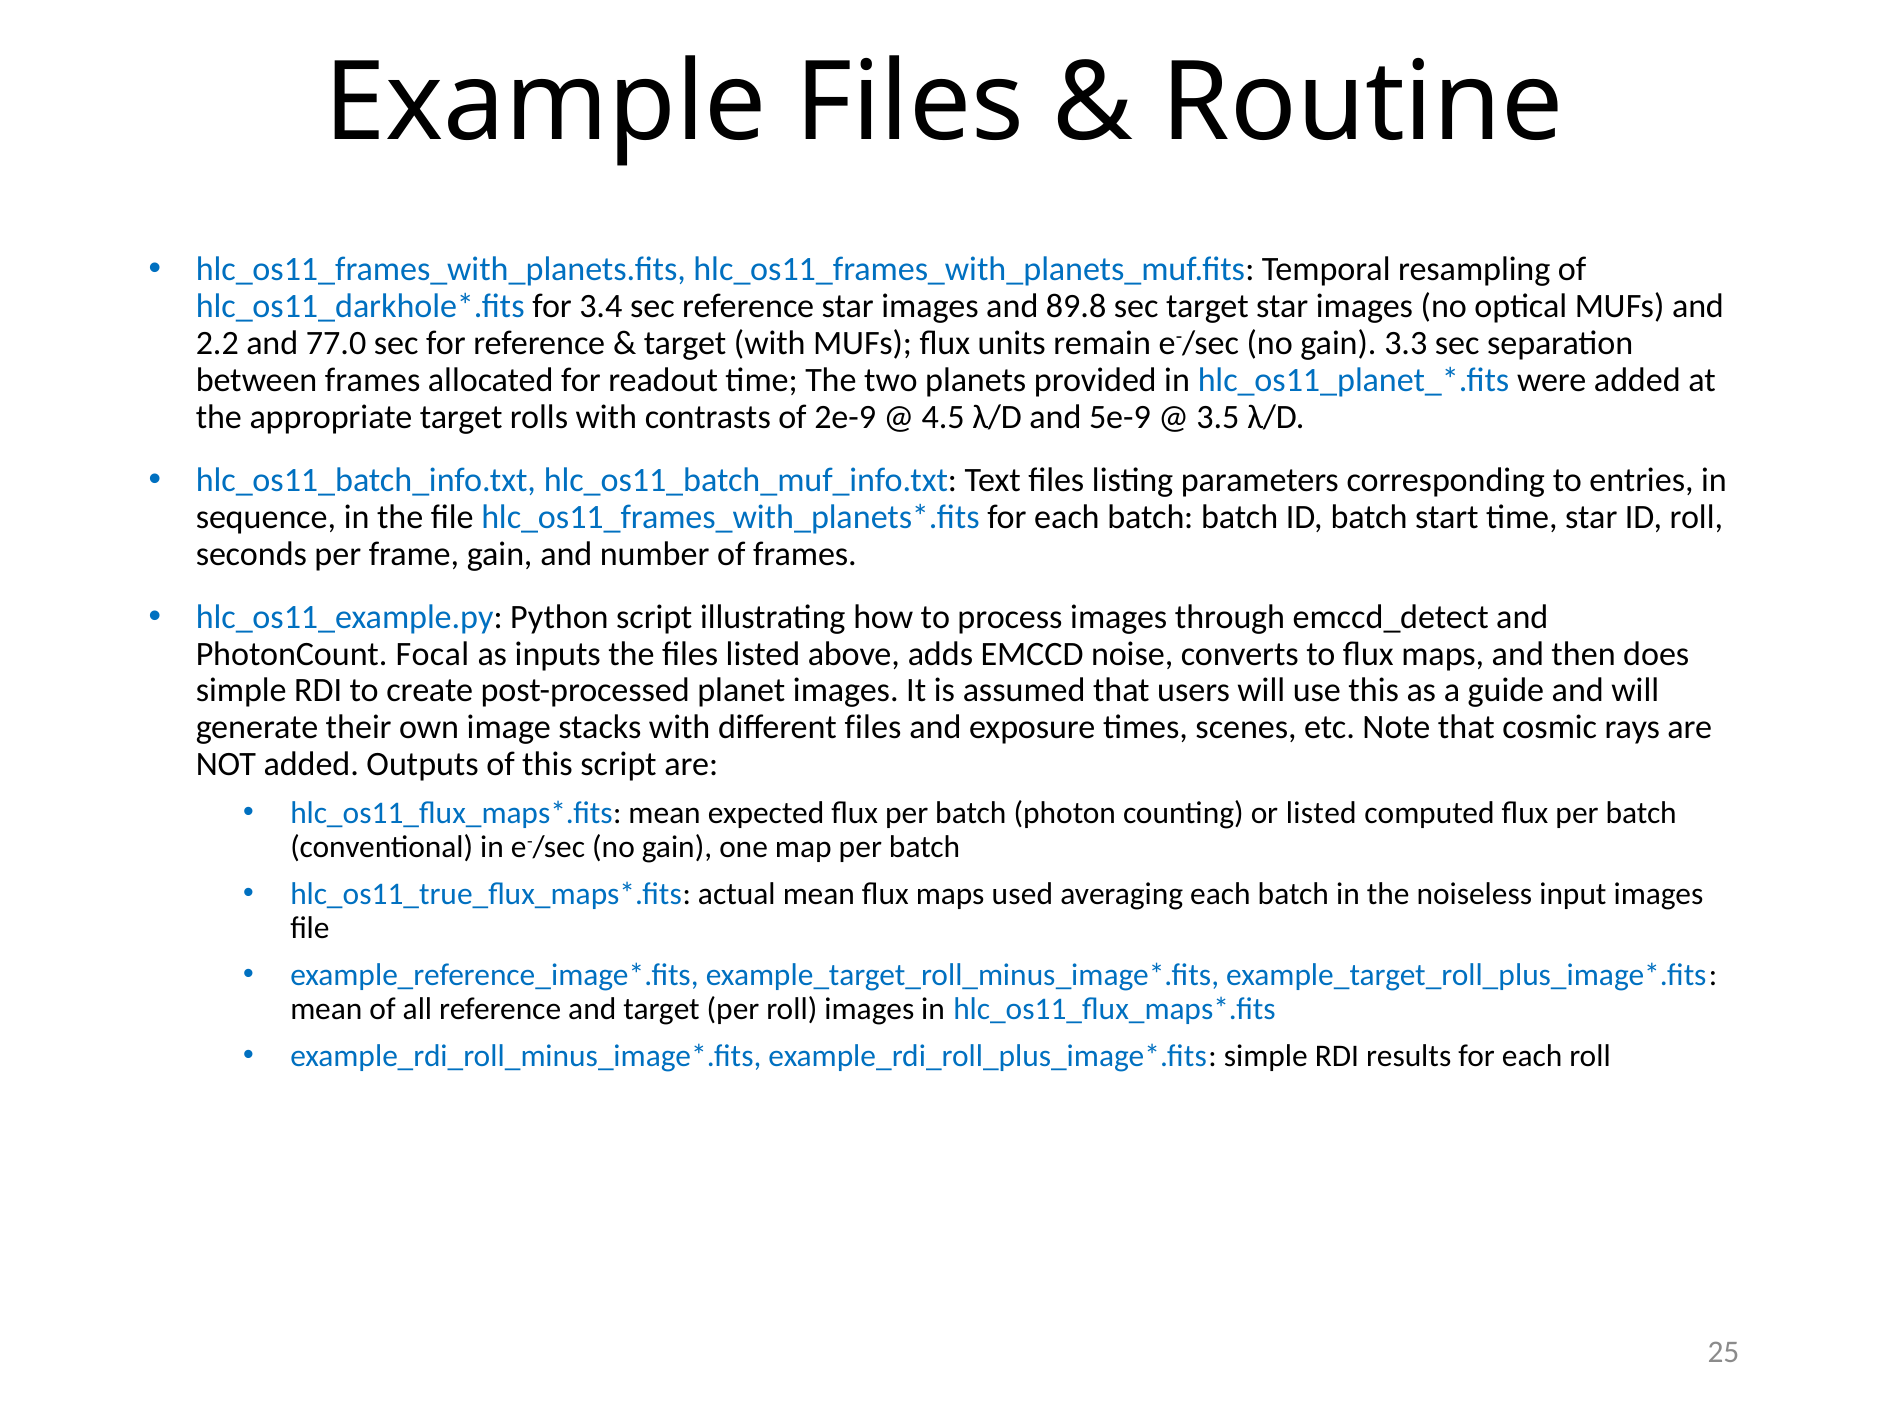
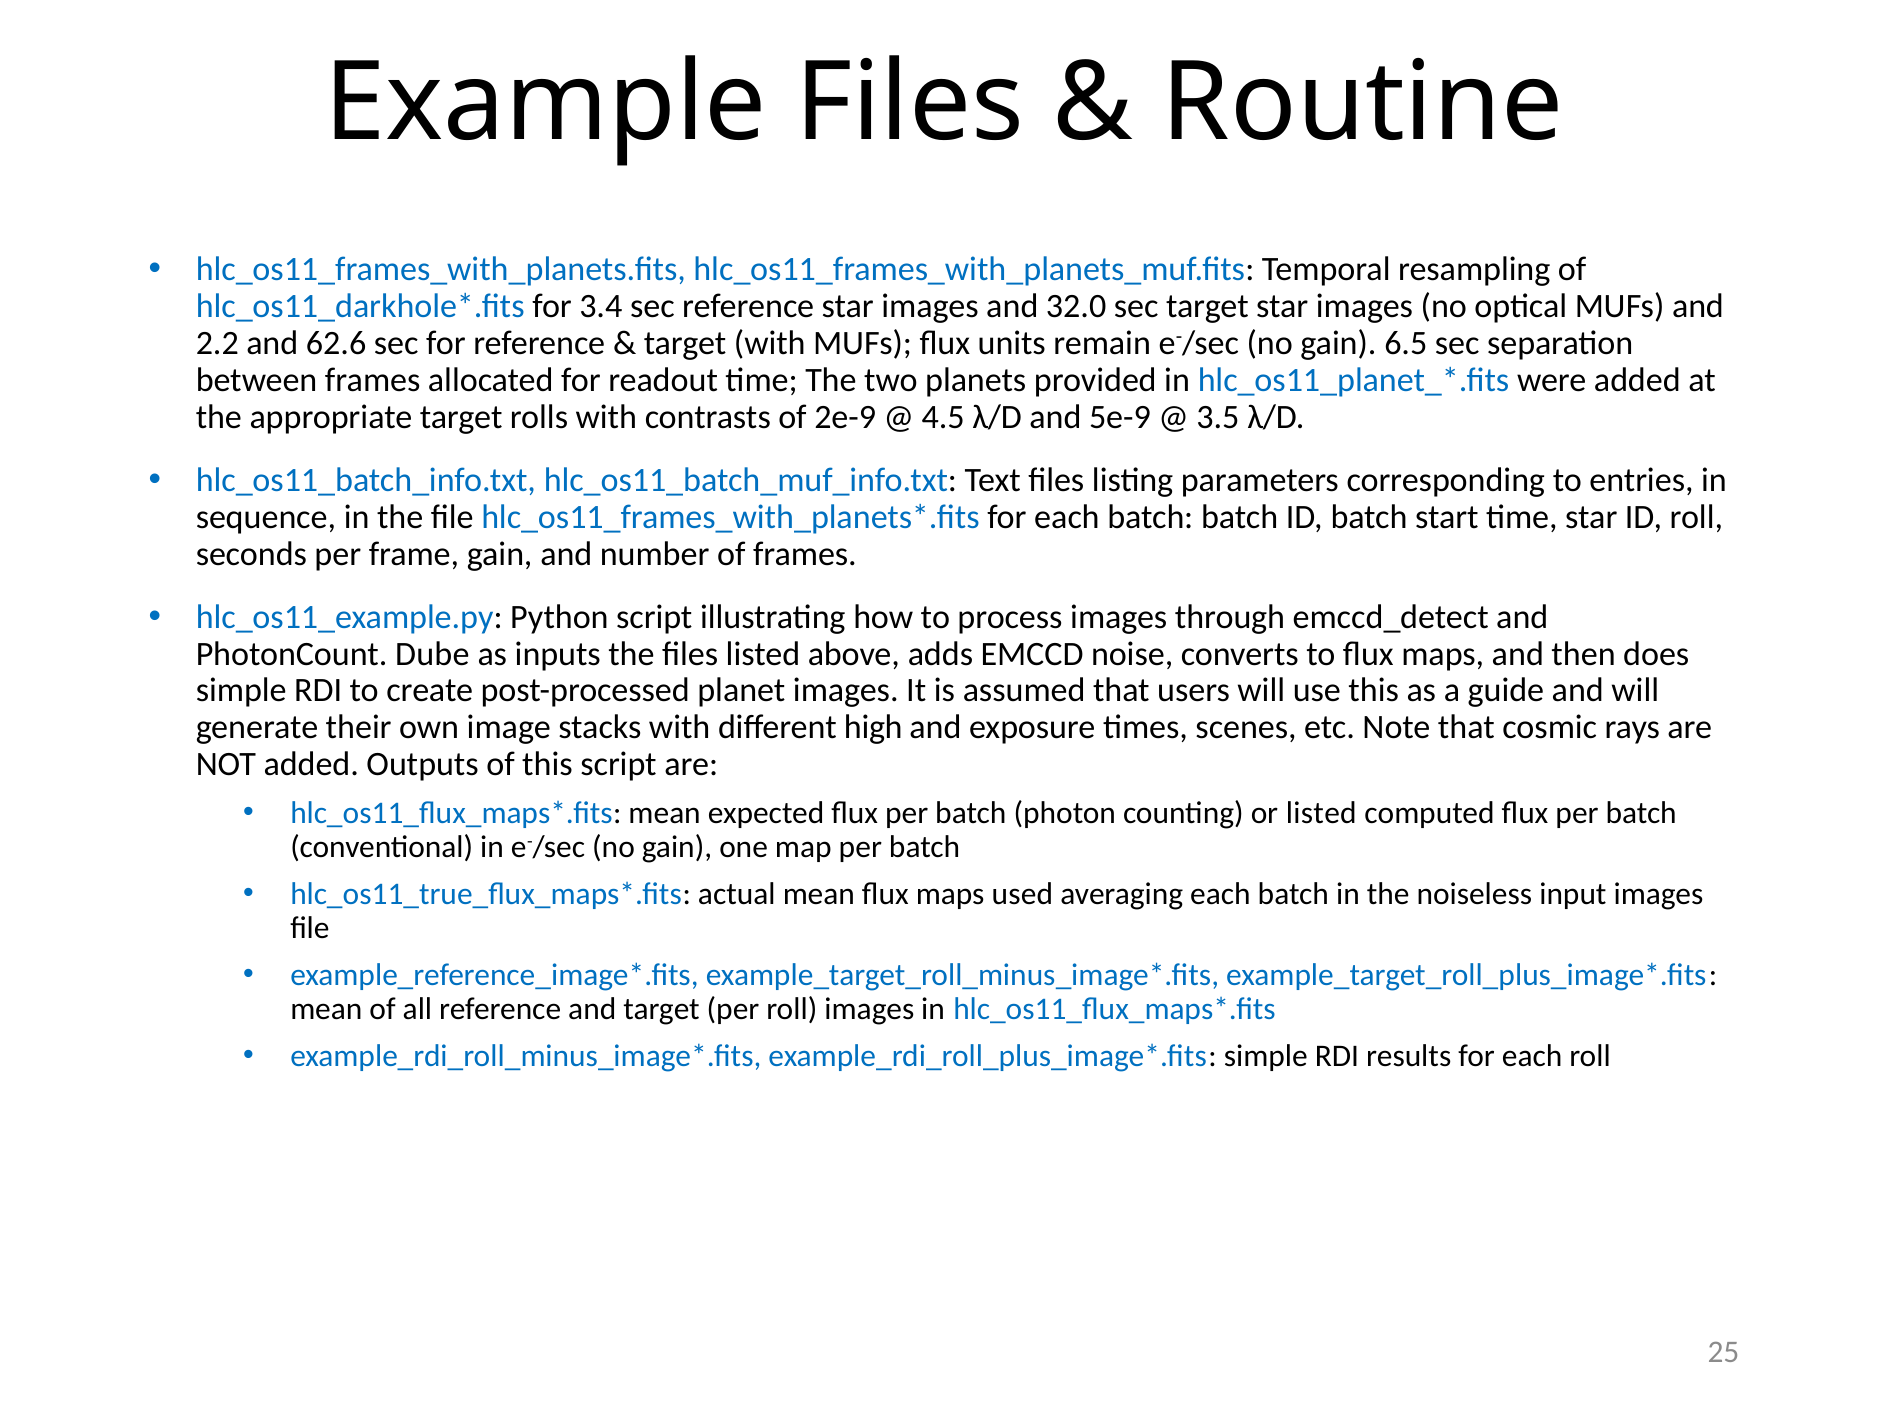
89.8: 89.8 -> 32.0 (1076, 306)
77.0: 77.0 -> 62.6 (336, 343)
3.3: 3.3 -> 6.5 (1406, 343)
Focal: Focal -> Dube (432, 654)
different files: files -> high (873, 728)
